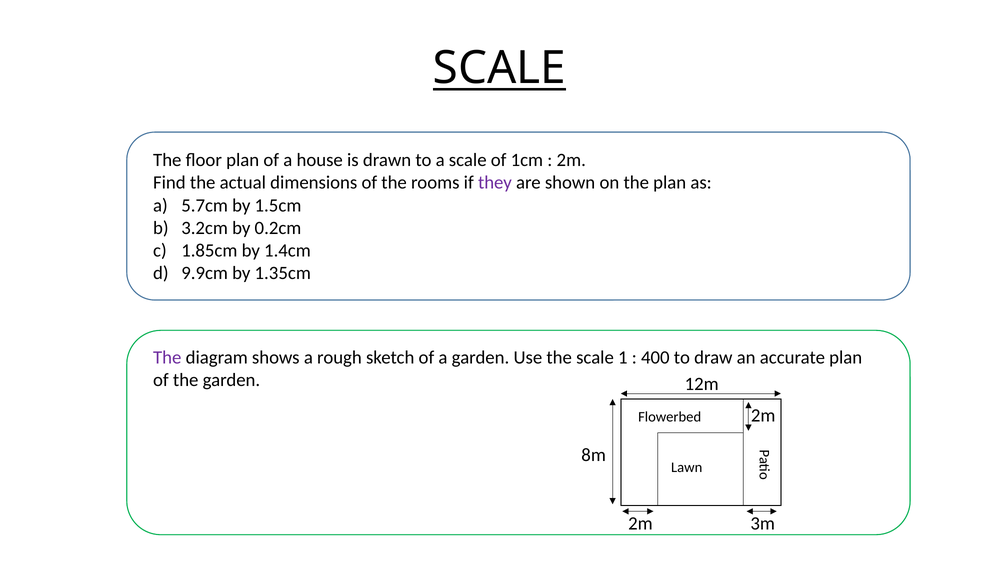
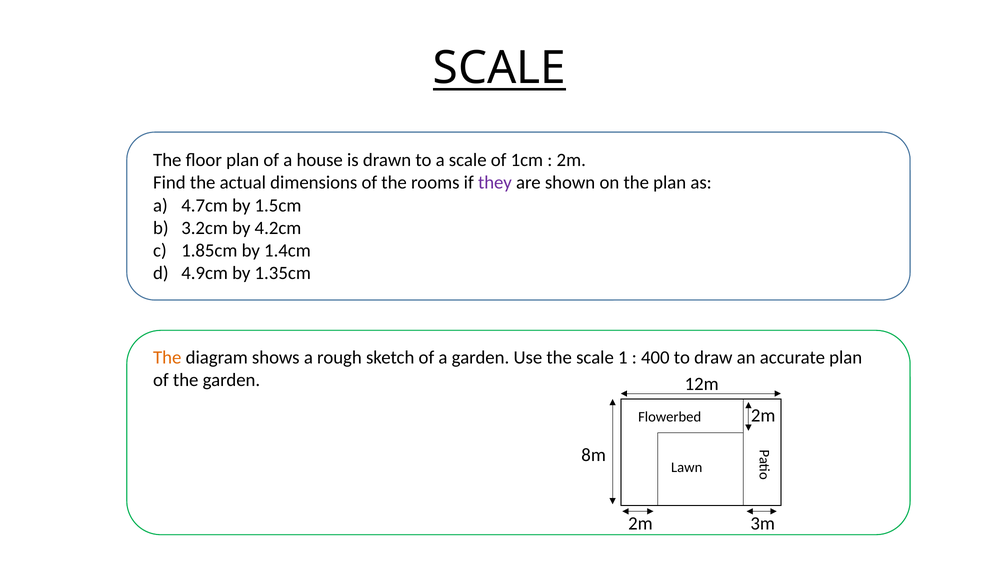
5.7cm: 5.7cm -> 4.7cm (205, 205)
0.2cm: 0.2cm -> 4.2cm (278, 228)
9.9cm: 9.9cm -> 4.9cm (205, 273)
The colour: purple -> orange (167, 357)
